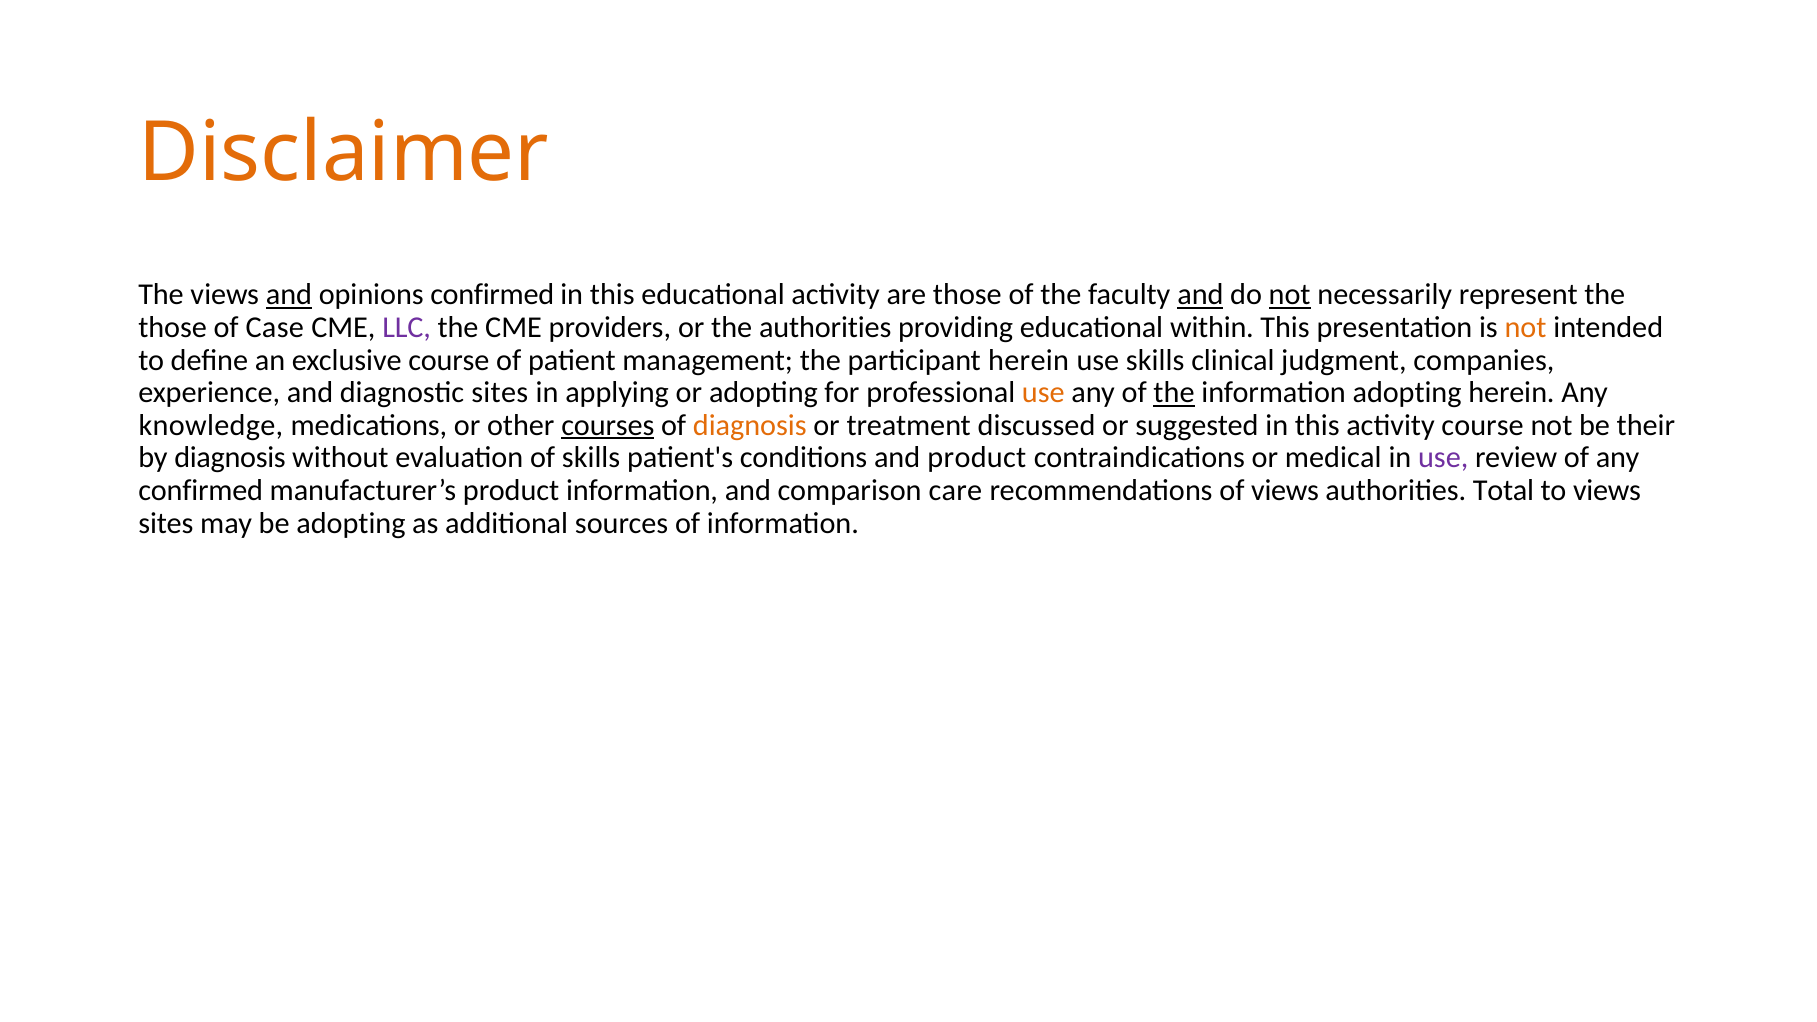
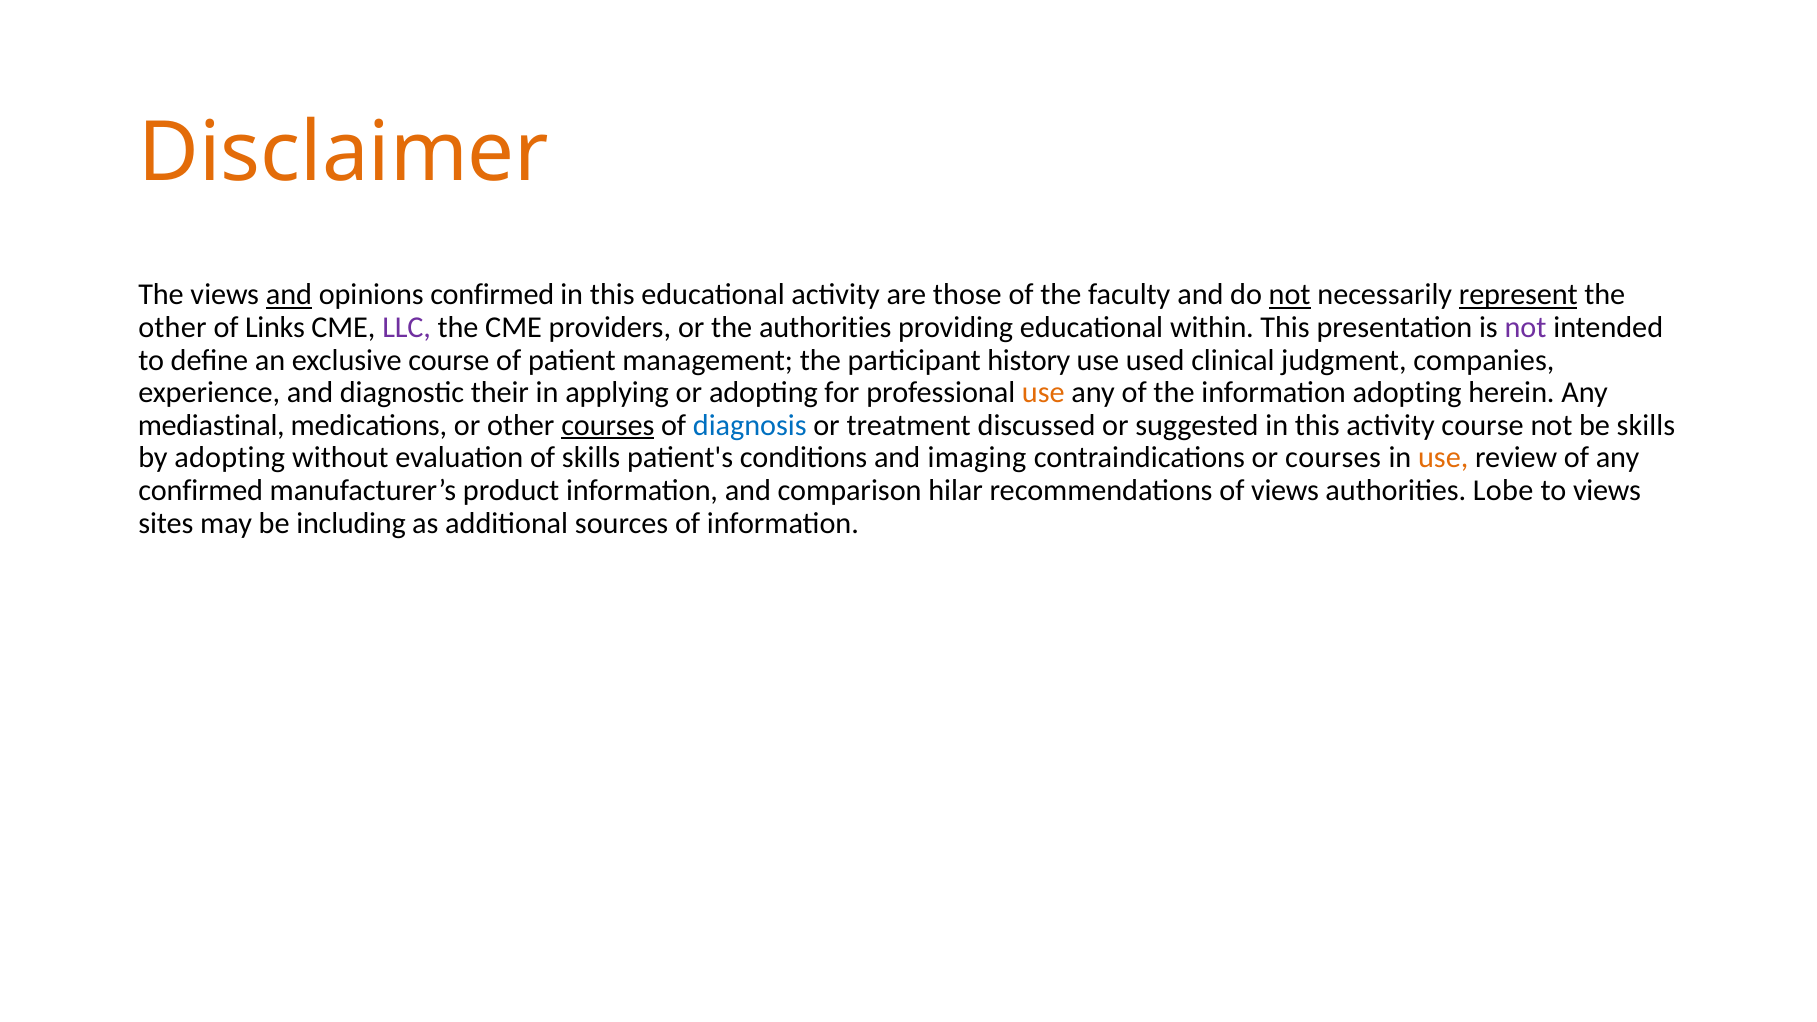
and underline: present -> none (1200, 295)
represent underline: none -> present (1518, 295)
those: those -> other (172, 328)
Case: Case -> Links (275, 328)
not colour: orange -> purple (1526, 328)
participant herein: herein -> history (1029, 360)
use skills: skills -> used (1155, 360)
diagnostic sites: sites -> their (500, 393)
the underline: present -> none (1174, 393)
knowledge: knowledge -> mediastinal (211, 425)
diagnosis colour: orange -> blue (750, 425)
be their: their -> skills (1646, 425)
by diagnosis: diagnosis -> adopting (230, 458)
and product: product -> imaging (977, 458)
or medical: medical -> courses (1333, 458)
use colour: purple -> orange (1443, 458)
care: care -> hilar (956, 491)
Total: Total -> Lobe (1503, 491)
be adopting: adopting -> including (351, 523)
